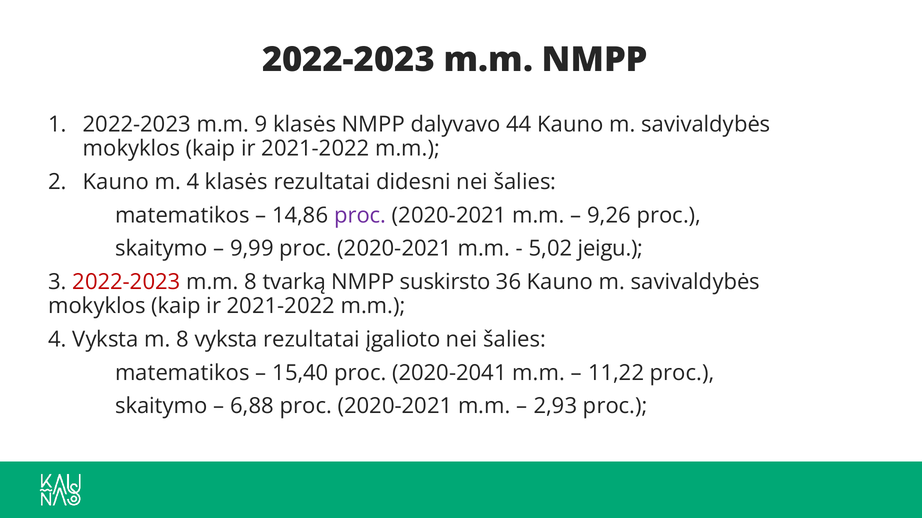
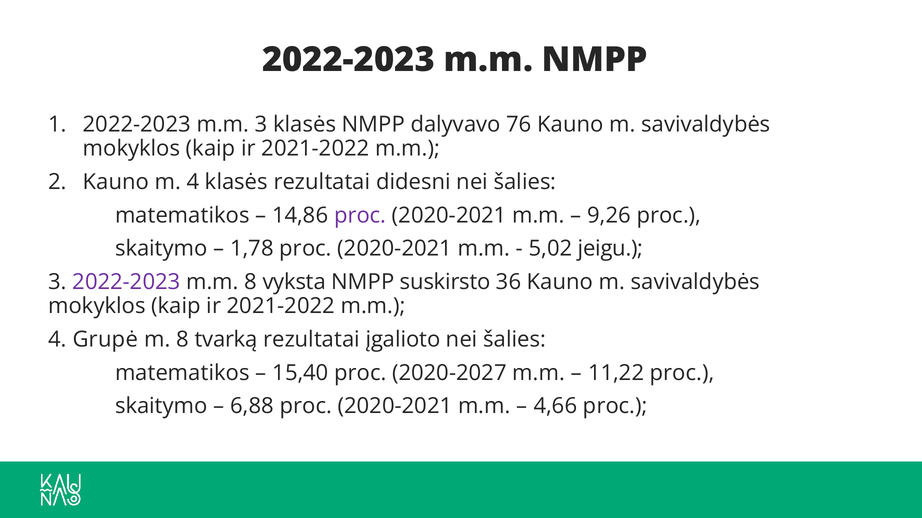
m.m 9: 9 -> 3 (261, 125)
44: 44 -> 76 (519, 125)
9,99: 9,99 -> 1,78 (252, 249)
2022-2023 colour: red -> purple (126, 282)
tvarką: tvarką -> vyksta (294, 282)
4 Vyksta: Vyksta -> Grupė (105, 340)
8 vyksta: vyksta -> tvarką (226, 340)
2020-2041: 2020-2041 -> 2020-2027 (449, 373)
2,93: 2,93 -> 4,66 (555, 407)
